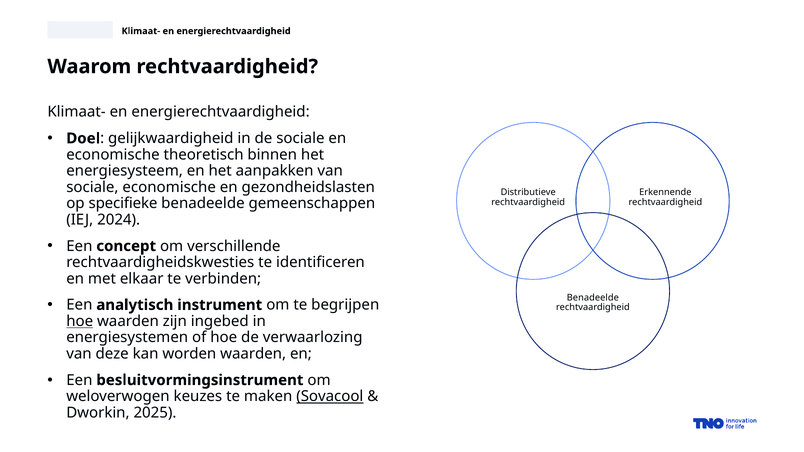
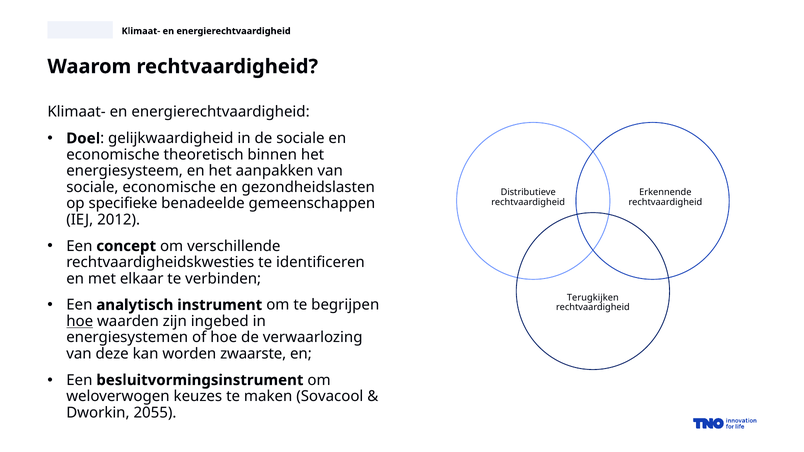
2024: 2024 -> 2012 (119, 220)
Benadeelde: Benadeelde -> Terugkijken (593, 298)
worden waarden: waarden -> zwaarste (253, 354)
Sovacool underline: present -> none (330, 397)
2025: 2025 -> 2055 (155, 413)
